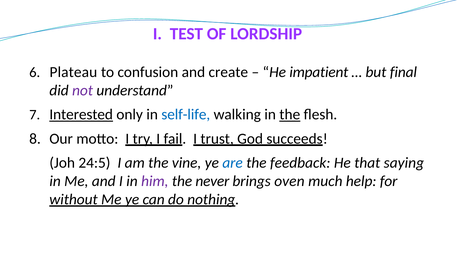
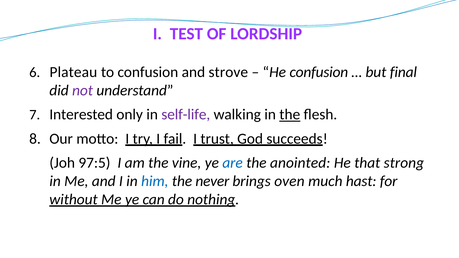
create: create -> strove (228, 72)
He impatient: impatient -> confusion (319, 72)
Interested underline: present -> none (81, 115)
self-life colour: blue -> purple (186, 115)
24:5: 24:5 -> 97:5 (94, 163)
feedback: feedback -> anointed (300, 163)
saying: saying -> strong (404, 163)
him colour: purple -> blue (155, 181)
help: help -> hast (361, 181)
